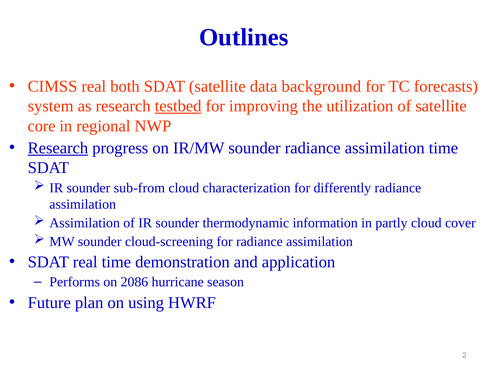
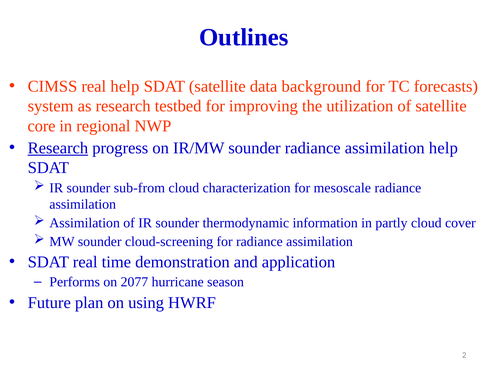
real both: both -> help (125, 86)
testbed underline: present -> none (178, 106)
assimilation time: time -> help (443, 148)
differently: differently -> mesoscale (342, 188)
2086: 2086 -> 2077 (134, 282)
